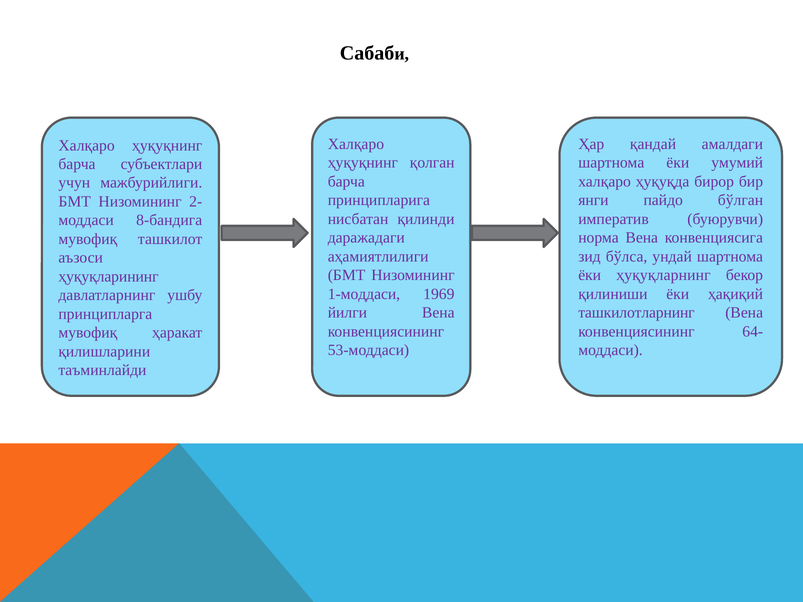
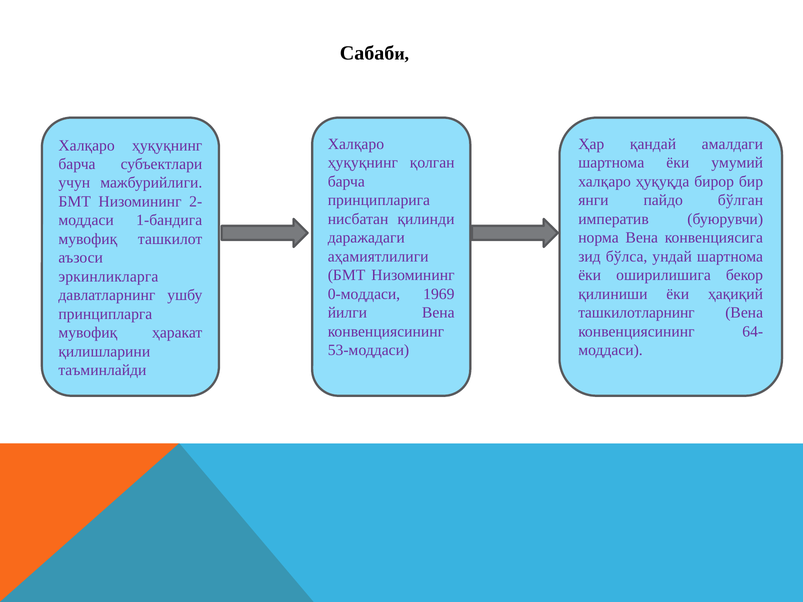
8-бандига: 8-бандига -> 1-бандига (169, 220)
ҳуқуқларнинг: ҳуқуқларнинг -> оширилишига (664, 275)
ҳуқуқларининг: ҳуқуқларининг -> эркинликларга (108, 277)
1-моддаси: 1-моддаси -> 0-моддаси (364, 294)
